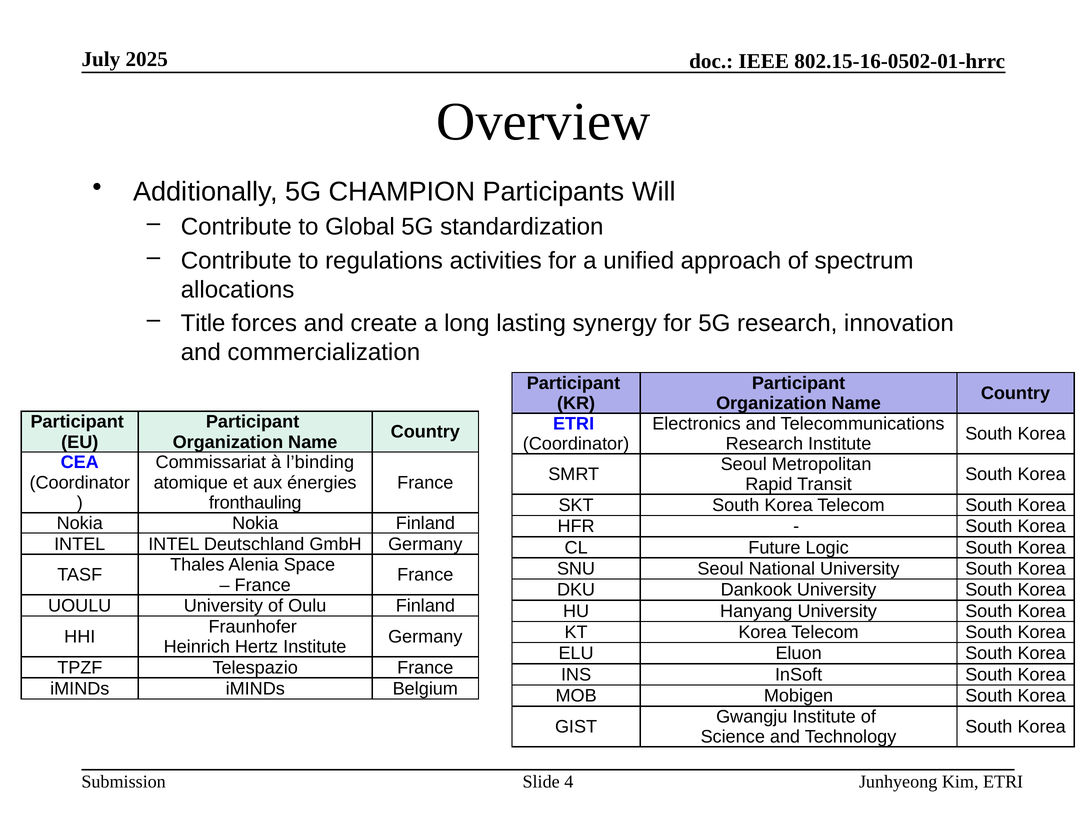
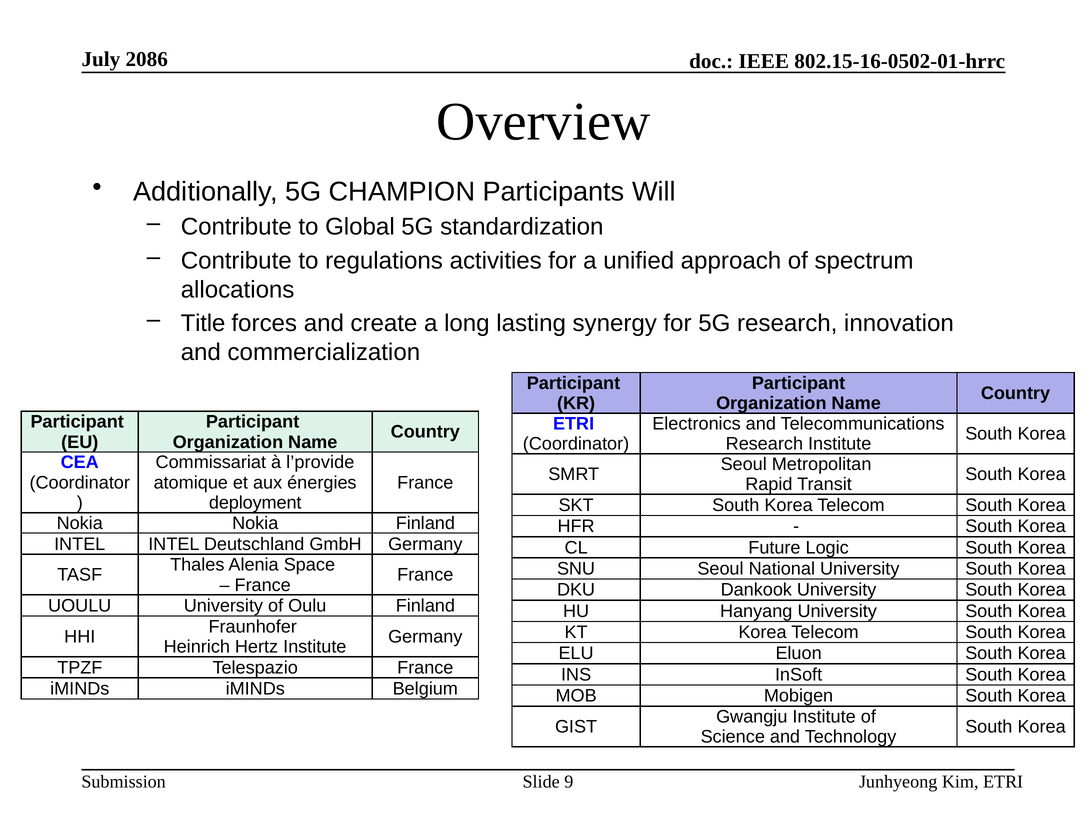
2025: 2025 -> 2086 (147, 59)
l’binding: l’binding -> l’provide (320, 463)
fronthauling: fronthauling -> deployment (255, 503)
4: 4 -> 9 (569, 782)
